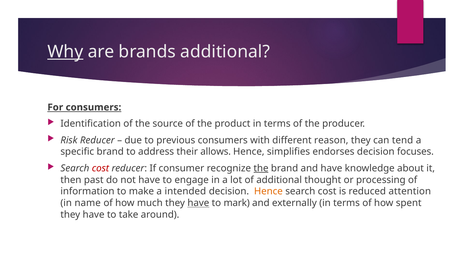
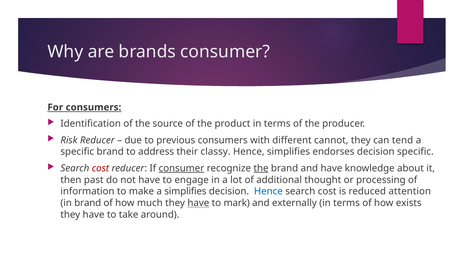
Why underline: present -> none (65, 52)
brands additional: additional -> consumer (225, 52)
reason: reason -> cannot (331, 140)
allows: allows -> classy (216, 152)
decision focuses: focuses -> specific (415, 152)
consumer underline: none -> present (181, 168)
a intended: intended -> simplifies (185, 191)
Hence colour: orange -> blue (268, 191)
in name: name -> brand (88, 203)
spent: spent -> exists (409, 203)
